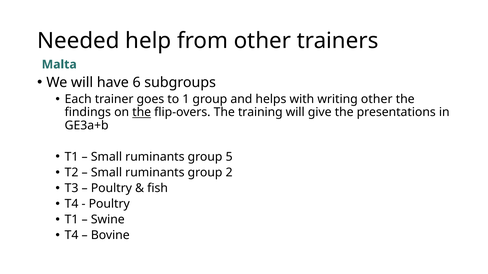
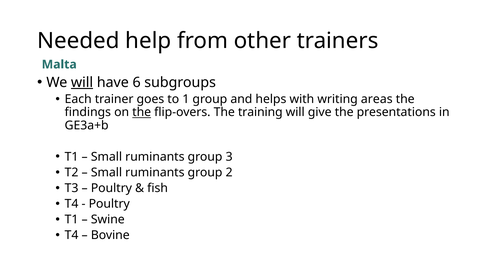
will underline: none -> present (82, 83)
writing other: other -> areas (377, 99)
5: 5 -> 3 (229, 157)
